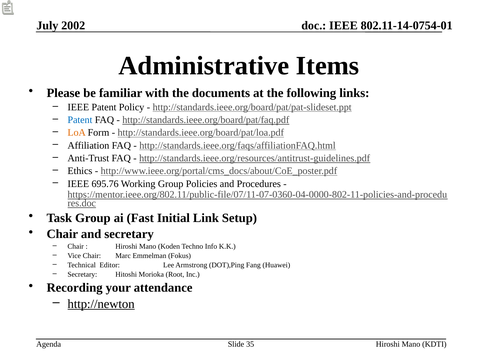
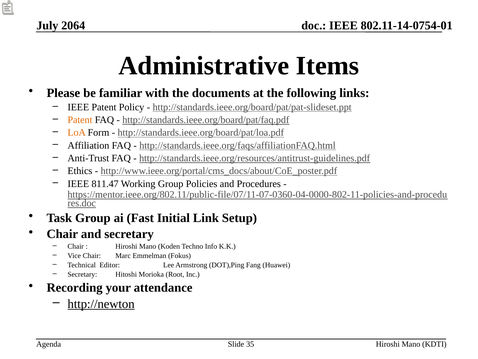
2002: 2002 -> 2064 (73, 26)
Patent colour: blue -> orange (80, 120)
695.76: 695.76 -> 811.47 (105, 184)
